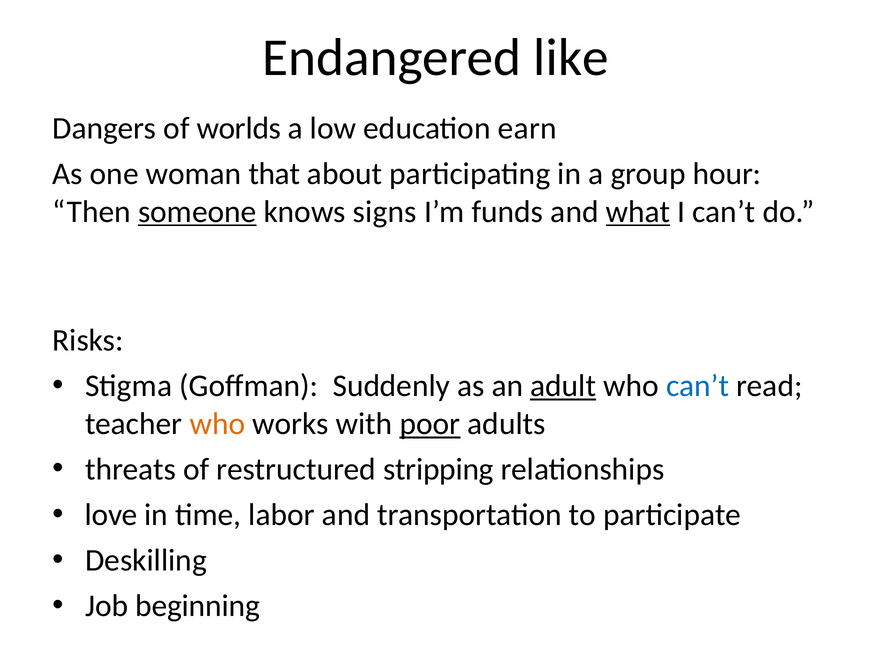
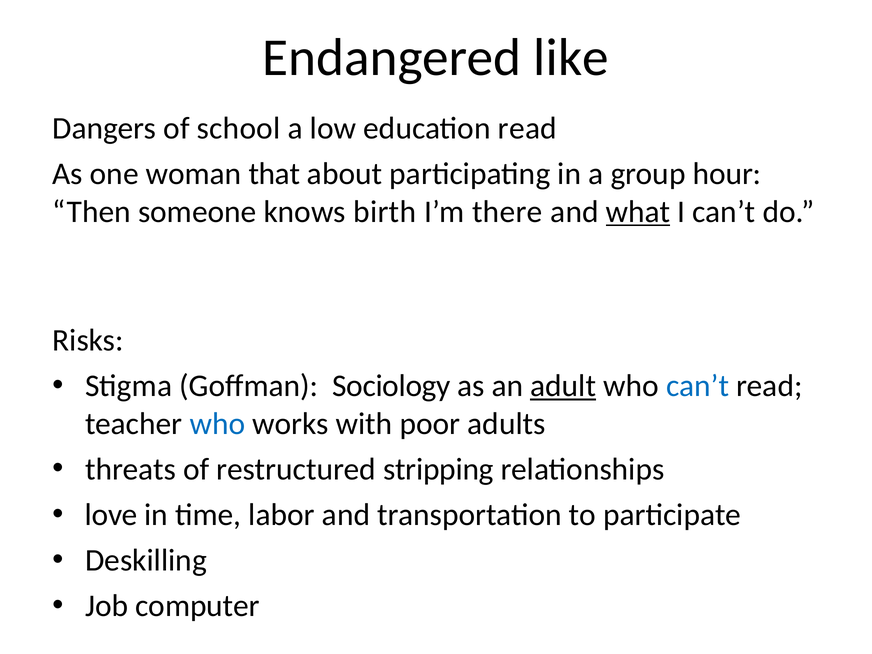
worlds: worlds -> school (239, 128)
education earn: earn -> read (527, 128)
someone underline: present -> none (197, 212)
signs: signs -> birth (385, 212)
funds: funds -> there (507, 212)
Suddenly: Suddenly -> Sociology (391, 386)
who colour: orange -> blue (217, 424)
poor underline: present -> none (430, 424)
beginning: beginning -> computer (198, 606)
